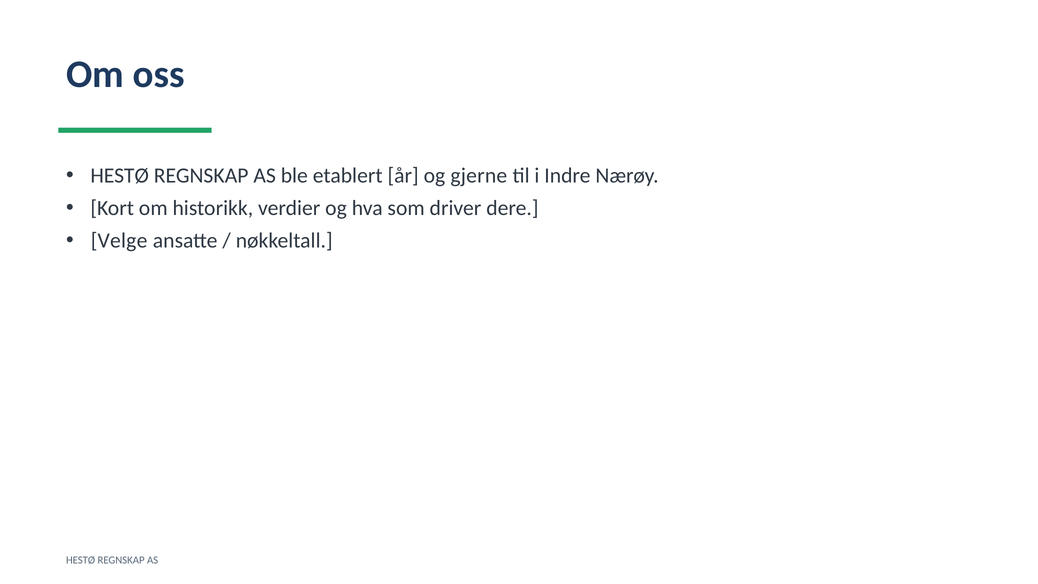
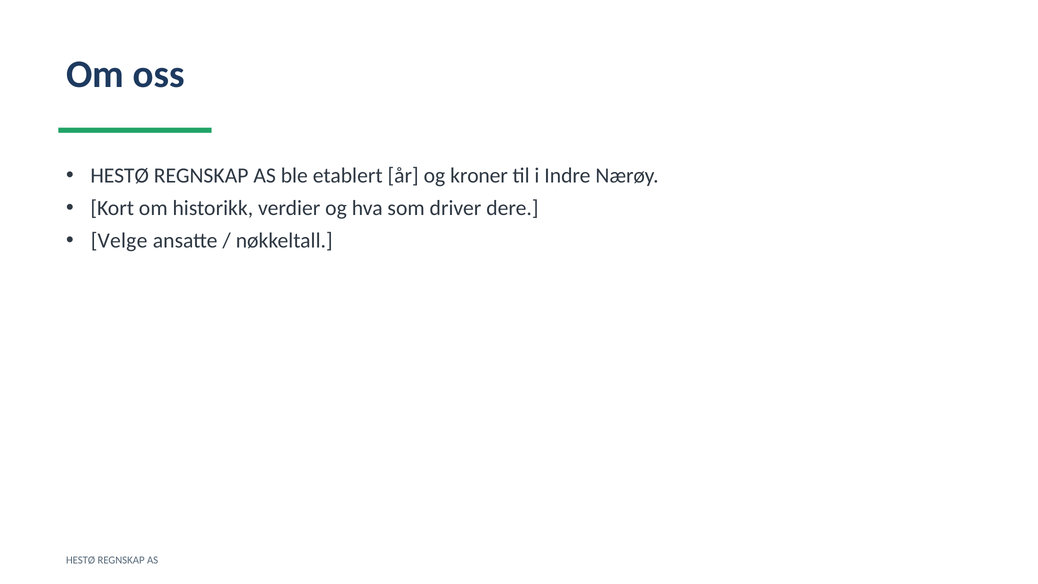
gjerne: gjerne -> kroner (479, 176)
